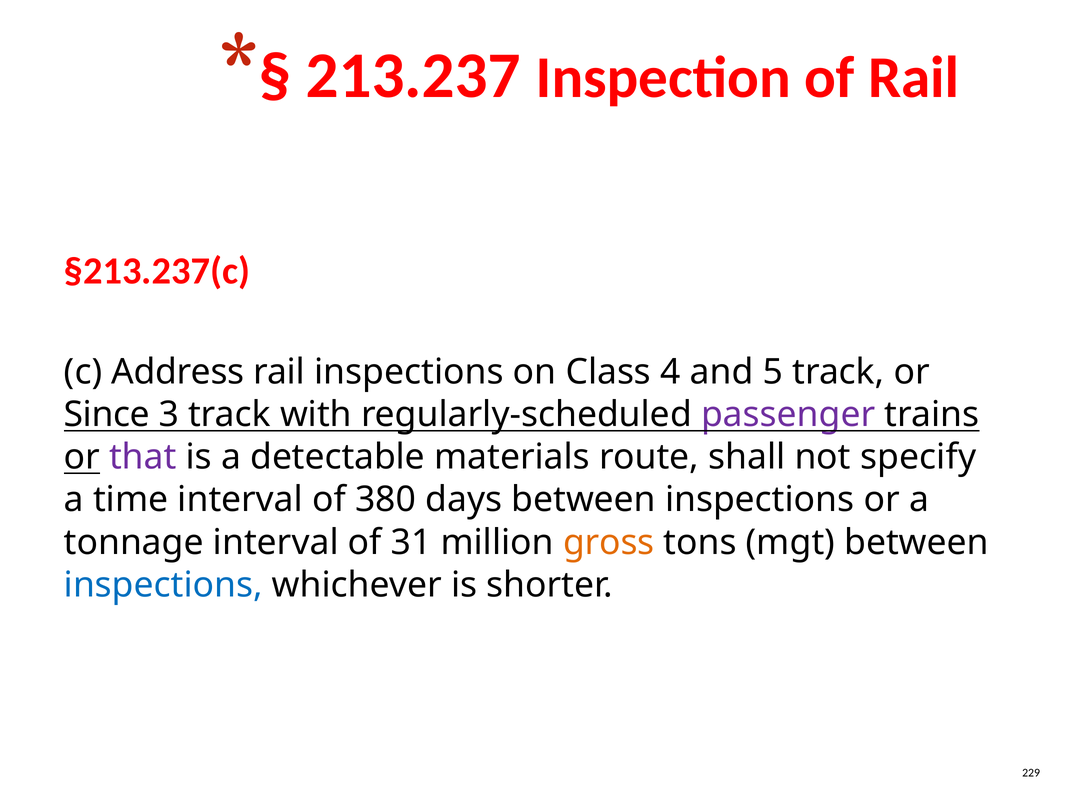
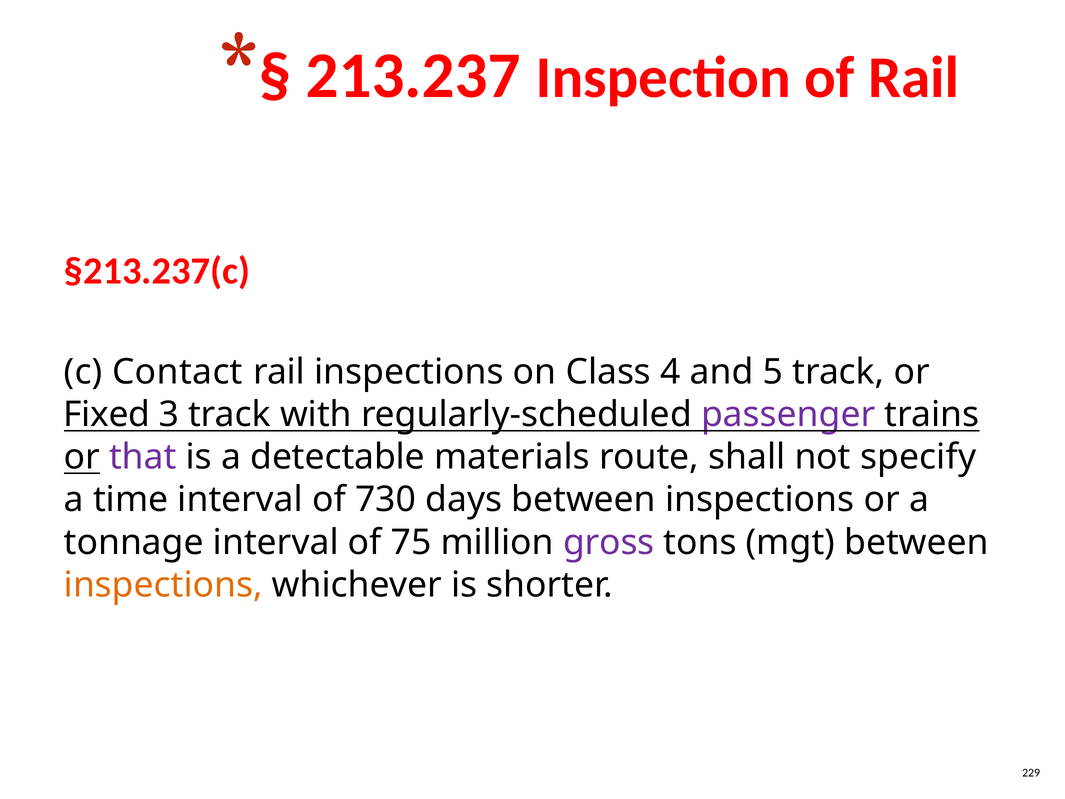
Address: Address -> Contact (177, 372)
Since: Since -> Fixed (107, 414)
380: 380 -> 730 (386, 500)
31: 31 -> 75 (411, 542)
gross colour: orange -> purple (609, 542)
inspections colour: blue -> orange (163, 585)
